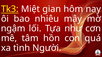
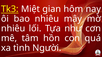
ngậm: ngậm -> nhiêu (13, 29)
